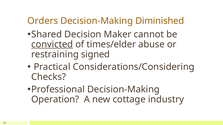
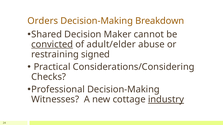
Diminished: Diminished -> Breakdown (160, 21)
times/elder: times/elder -> adult/elder (111, 44)
Operation: Operation -> Witnesses (55, 100)
industry underline: none -> present (166, 100)
